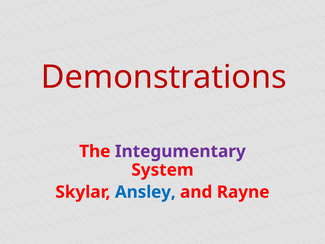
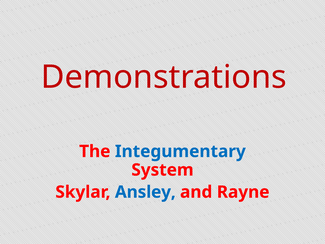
Integumentary colour: purple -> blue (180, 151)
